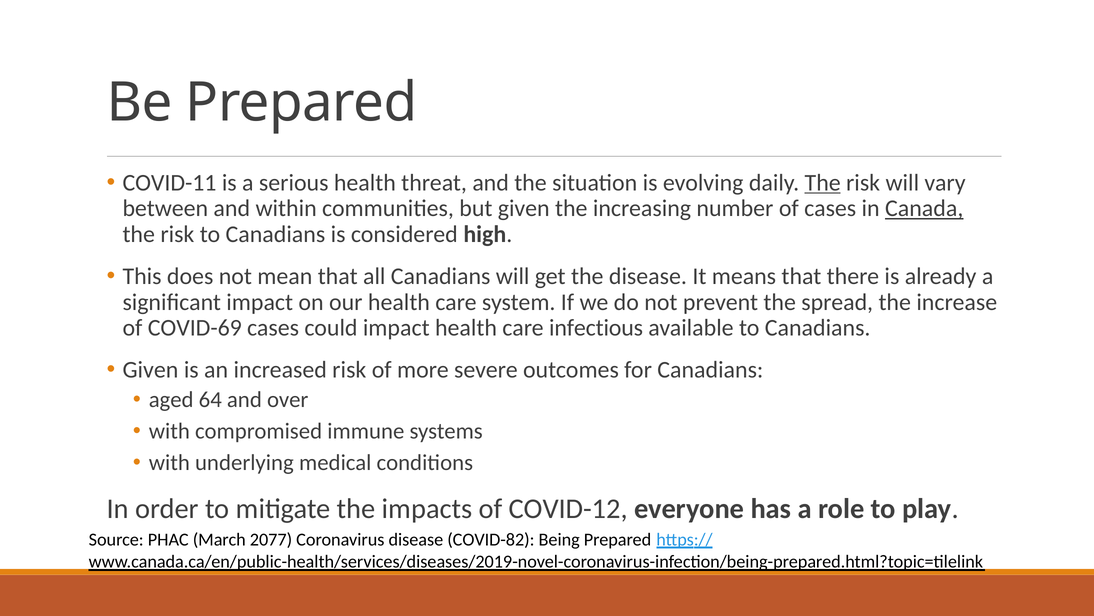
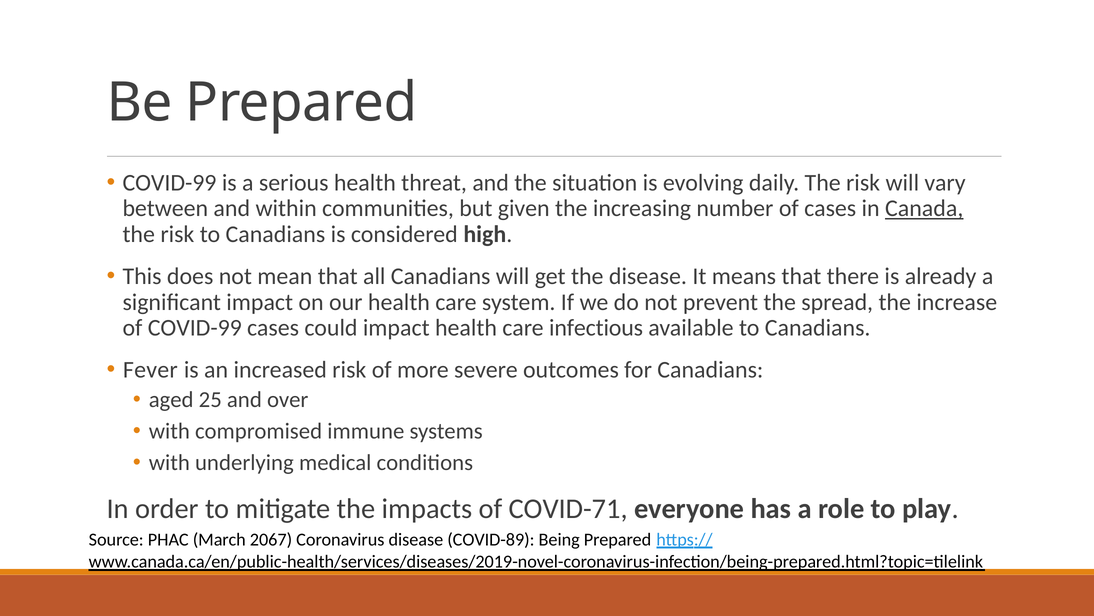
COVID-11: COVID-11 -> COVID-99 (170, 182)
The underline: present -> none (823, 182)
of COVID-69: COVID-69 -> COVID-99 (195, 328)
Given: Given -> Fever (150, 369)
64: 64 -> 25 (210, 399)
COVID-12: COVID-12 -> COVID-71 (568, 508)
2077: 2077 -> 2067 (271, 539)
COVID-82: COVID-82 -> COVID-89 (491, 539)
